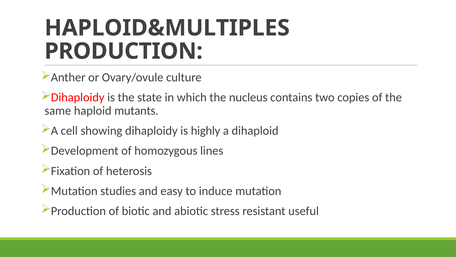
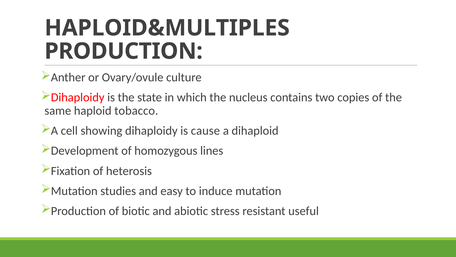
mutants: mutants -> tobacco (136, 111)
highly: highly -> cause (205, 131)
